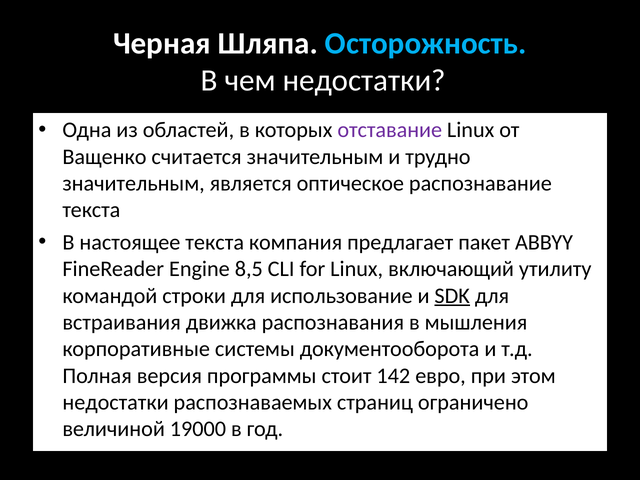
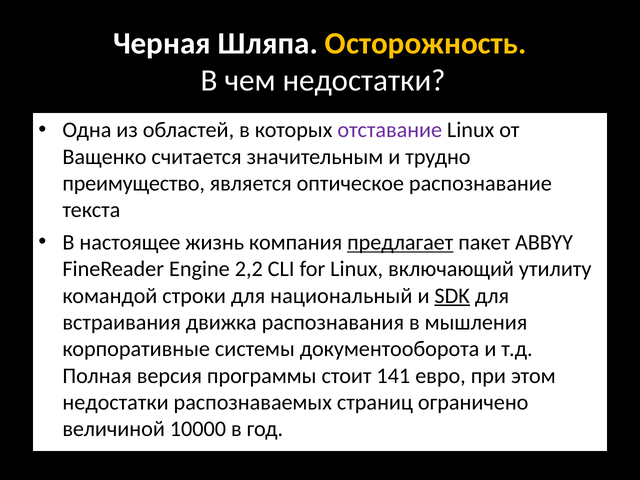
Осторожность colour: light blue -> yellow (426, 43)
значительным: значительным -> преимущество (134, 183)
настоящее текста: текста -> жизнь (215, 242)
предлагает underline: none -> present (400, 242)
8,5: 8,5 -> 2,2 (249, 269)
использование: использование -> национальный (341, 296)
142: 142 -> 141 (393, 376)
19000: 19000 -> 10000 (198, 429)
